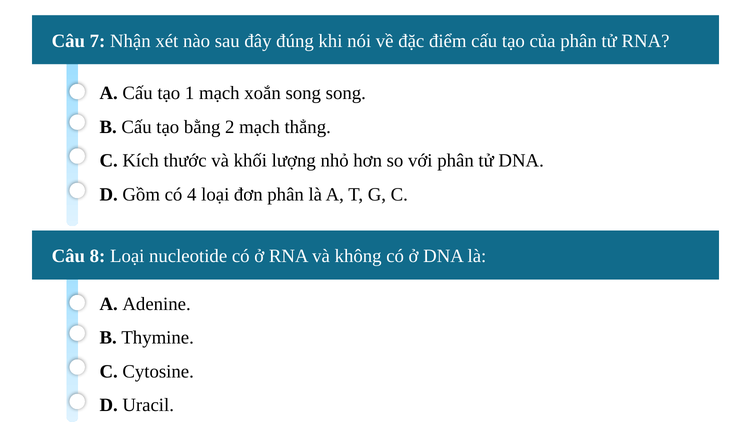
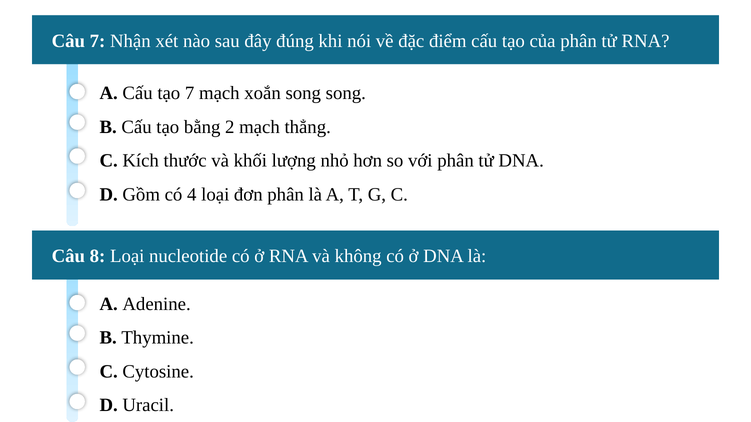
tạo 1: 1 -> 7 (190, 93)
